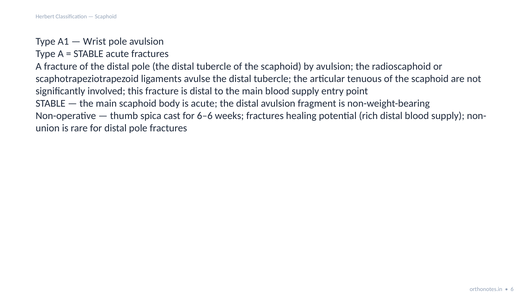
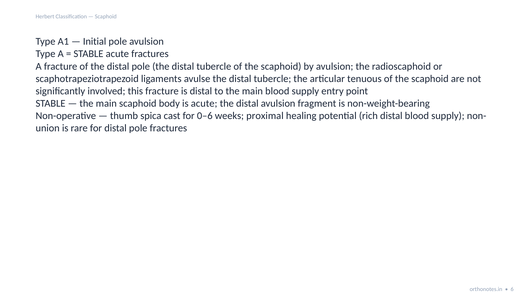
Wrist: Wrist -> Initial (95, 42)
6–6: 6–6 -> 0–6 (205, 116)
weeks fractures: fractures -> proximal (265, 116)
